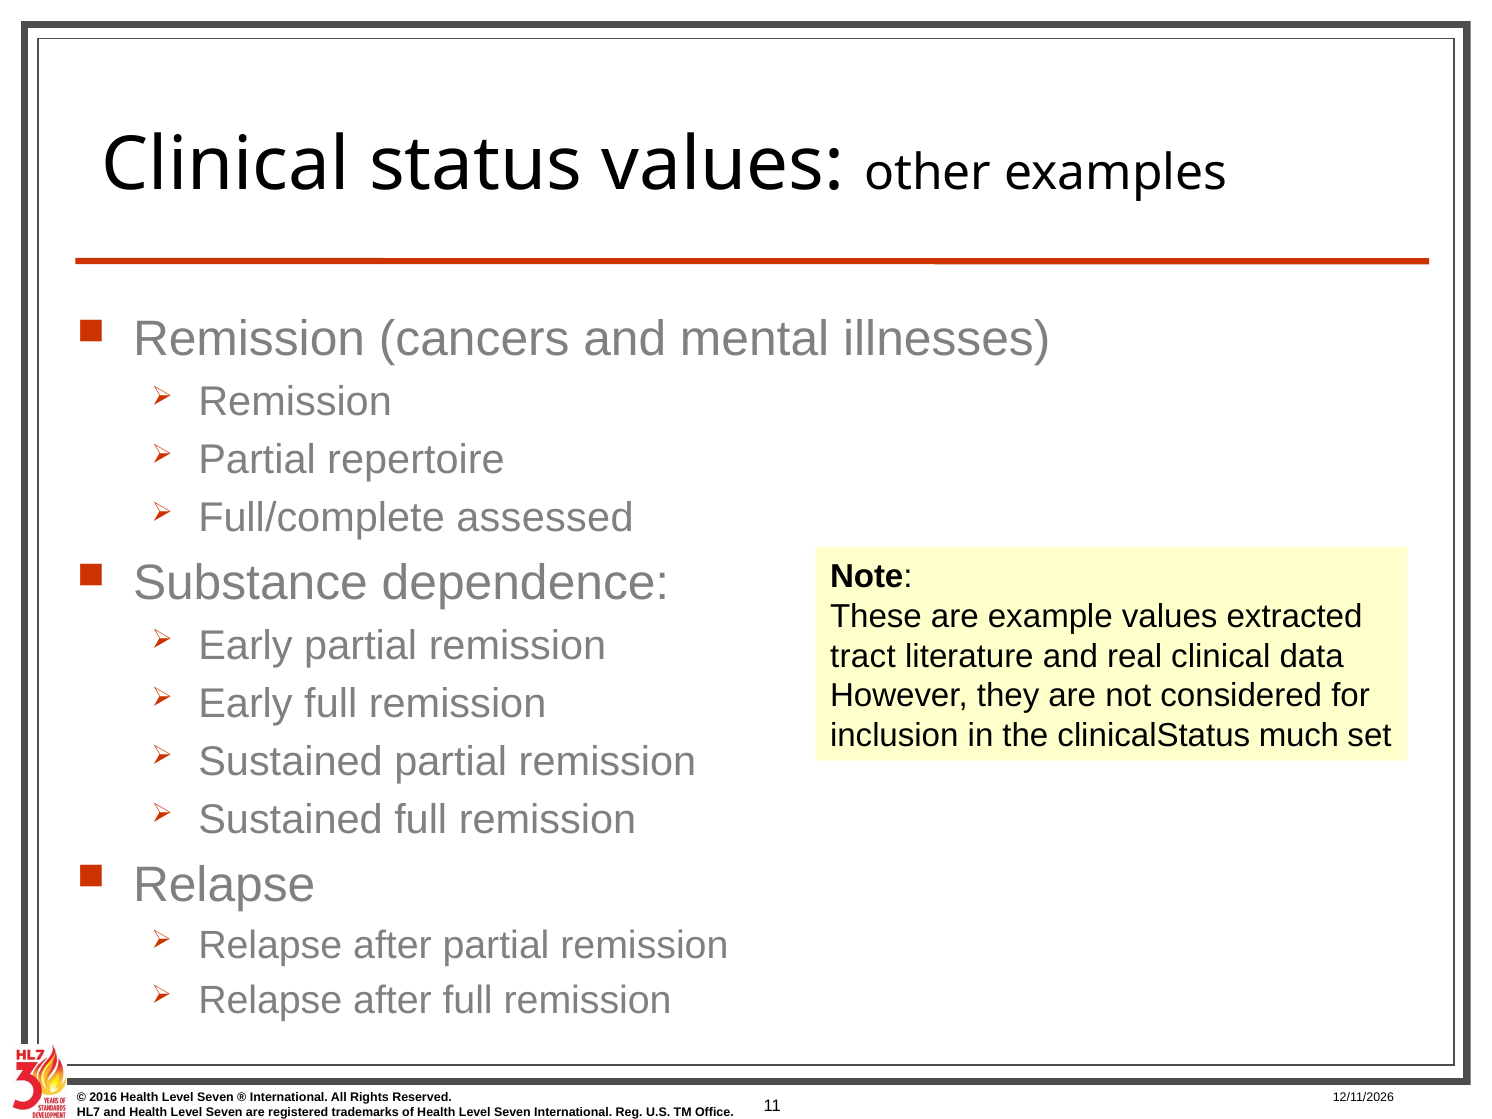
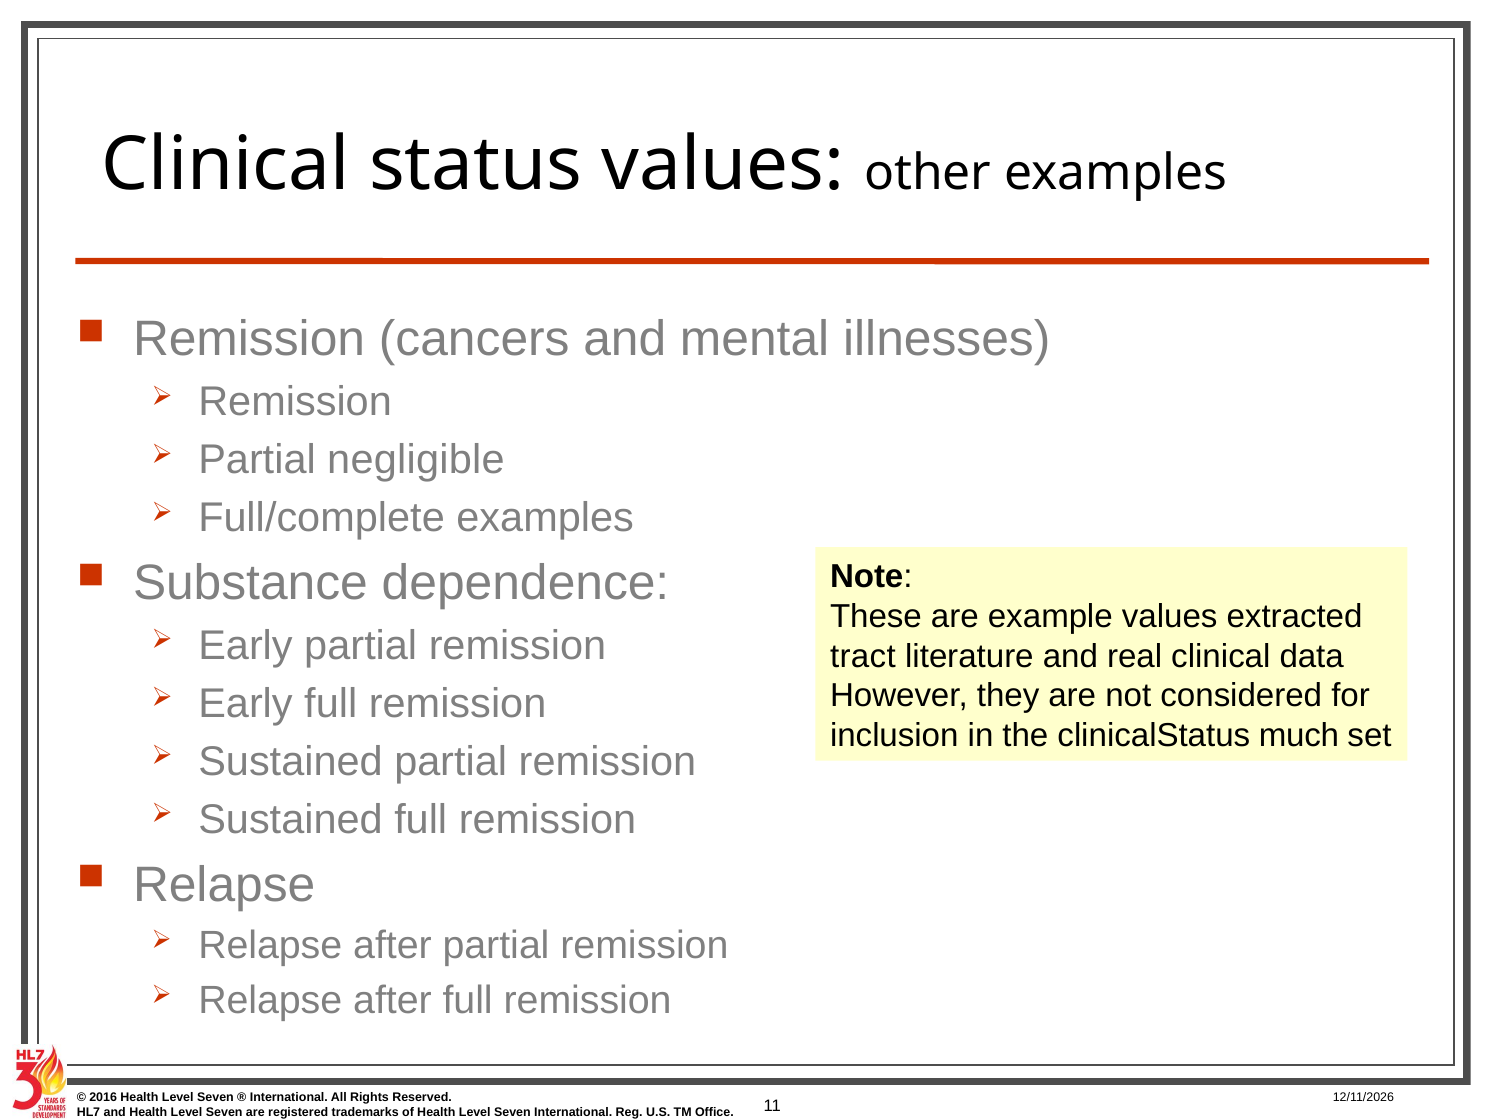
repertoire: repertoire -> negligible (416, 460)
Full/complete assessed: assessed -> examples (545, 518)
